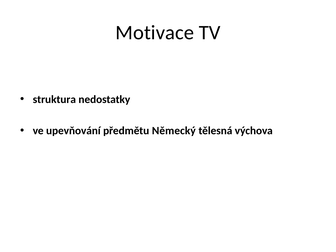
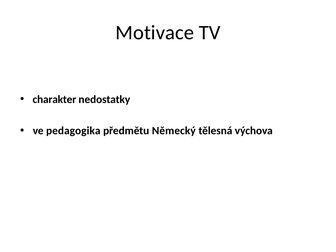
struktura: struktura -> charakter (54, 99)
upevňování: upevňování -> pedagogika (73, 131)
